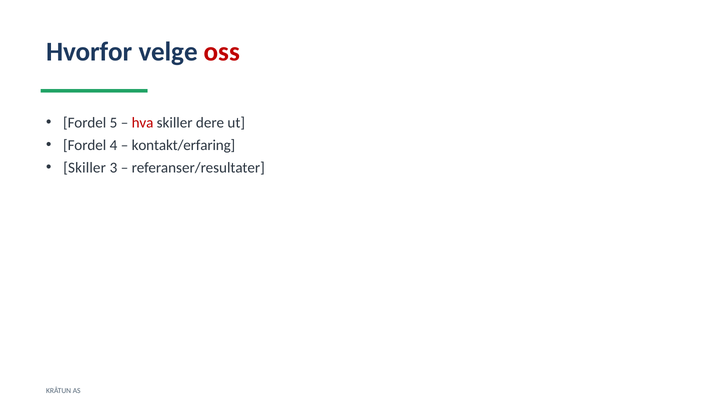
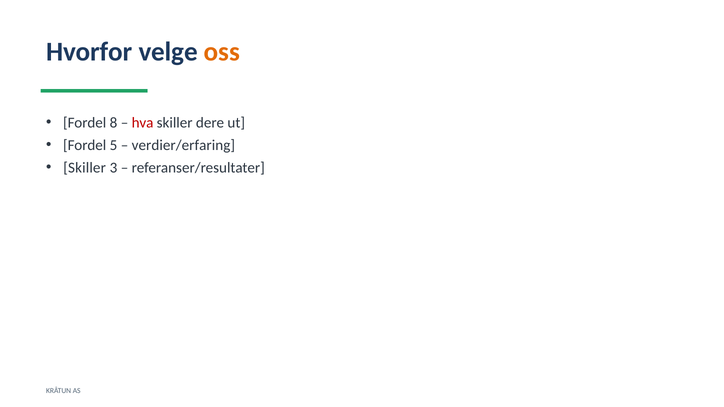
oss colour: red -> orange (222, 52)
5: 5 -> 8 (114, 123)
4: 4 -> 5 (114, 145)
kontakt/erfaring: kontakt/erfaring -> verdier/erfaring (183, 145)
